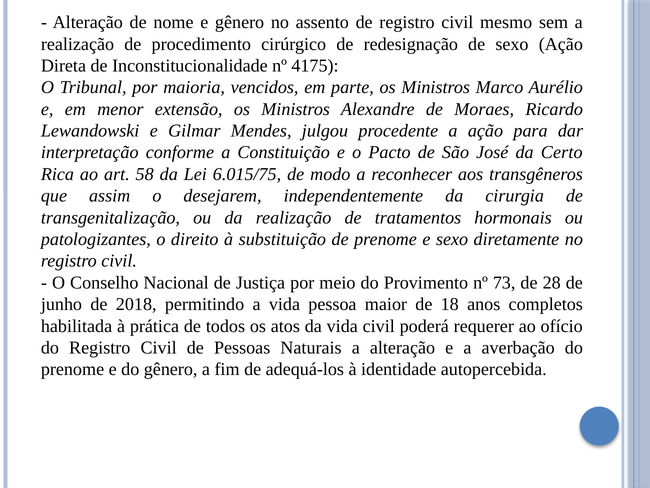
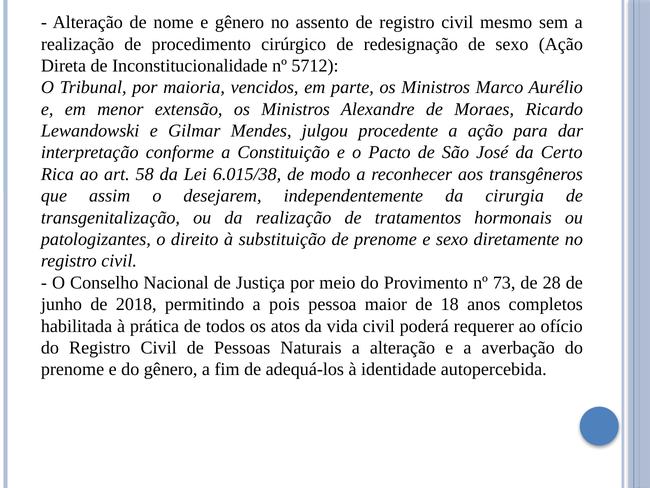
4175: 4175 -> 5712 (315, 66)
6.015/75: 6.015/75 -> 6.015/38 (247, 174)
a vida: vida -> pois (284, 304)
